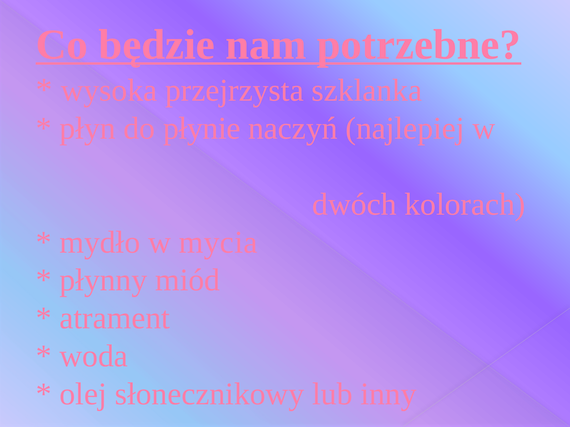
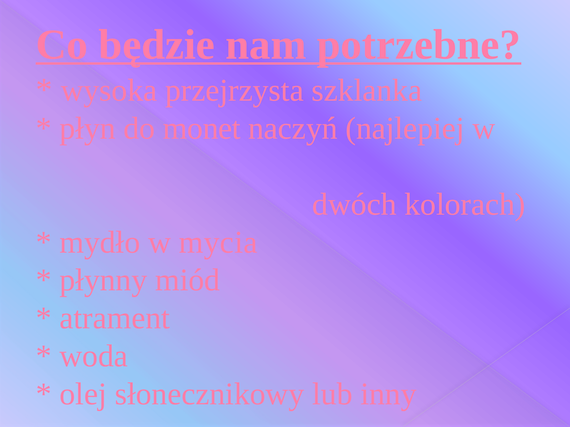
płynie: płynie -> monet (202, 129)
